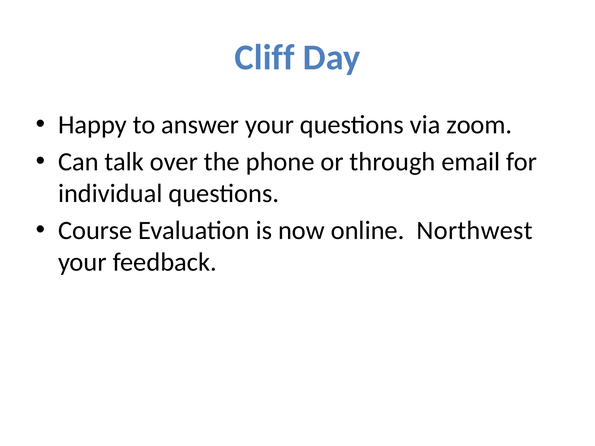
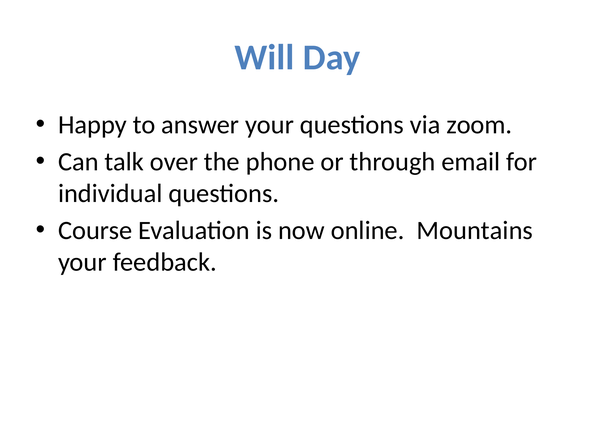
Cliff: Cliff -> Will (265, 58)
Northwest: Northwest -> Mountains (475, 231)
